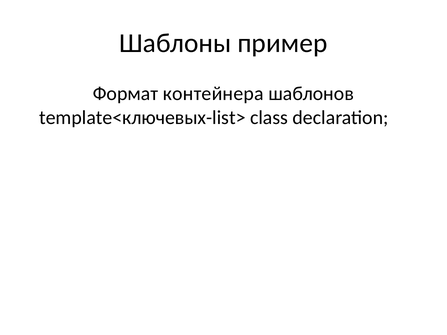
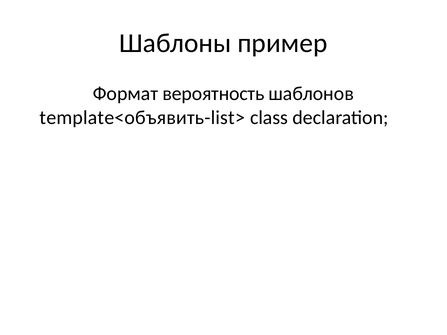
контейнера: контейнера -> вероятность (213, 94)
template<ключевых-list>: template<ключевых-list> -> template<объявить-list> (142, 118)
